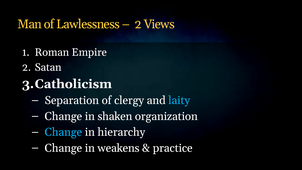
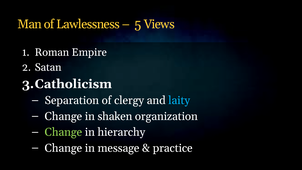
2: 2 -> 5 (138, 24)
Change colour: light blue -> light green (63, 132)
weakens: weakens -> message (118, 148)
